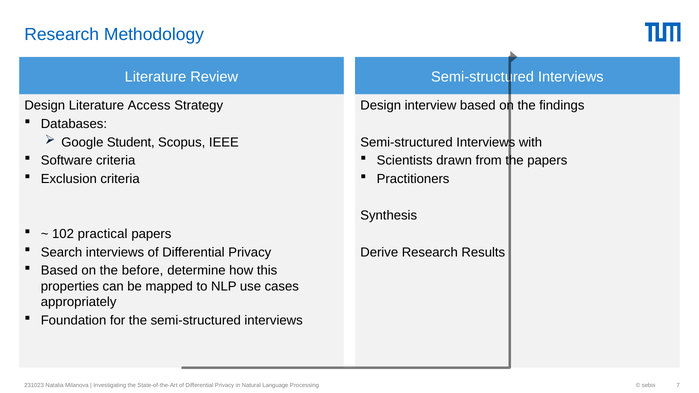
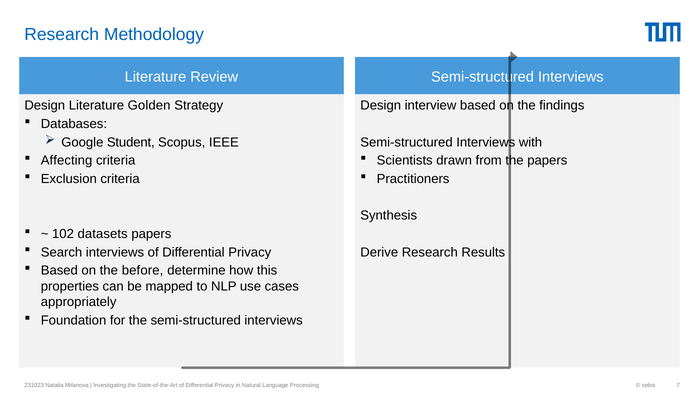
Access: Access -> Golden (149, 106)
Software: Software -> Affecting (67, 161)
practical: practical -> datasets (103, 234)
